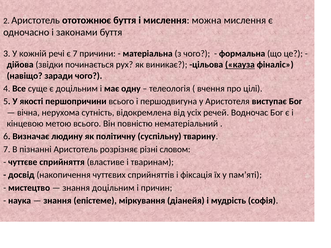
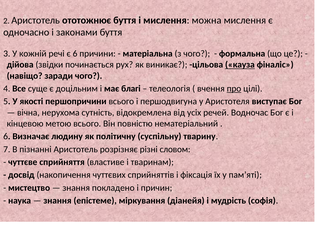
є 7: 7 -> 6 (75, 54)
одну: одну -> благі (131, 89)
про underline: none -> present (234, 89)
знання доцільним: доцільним -> покладено (113, 188)
